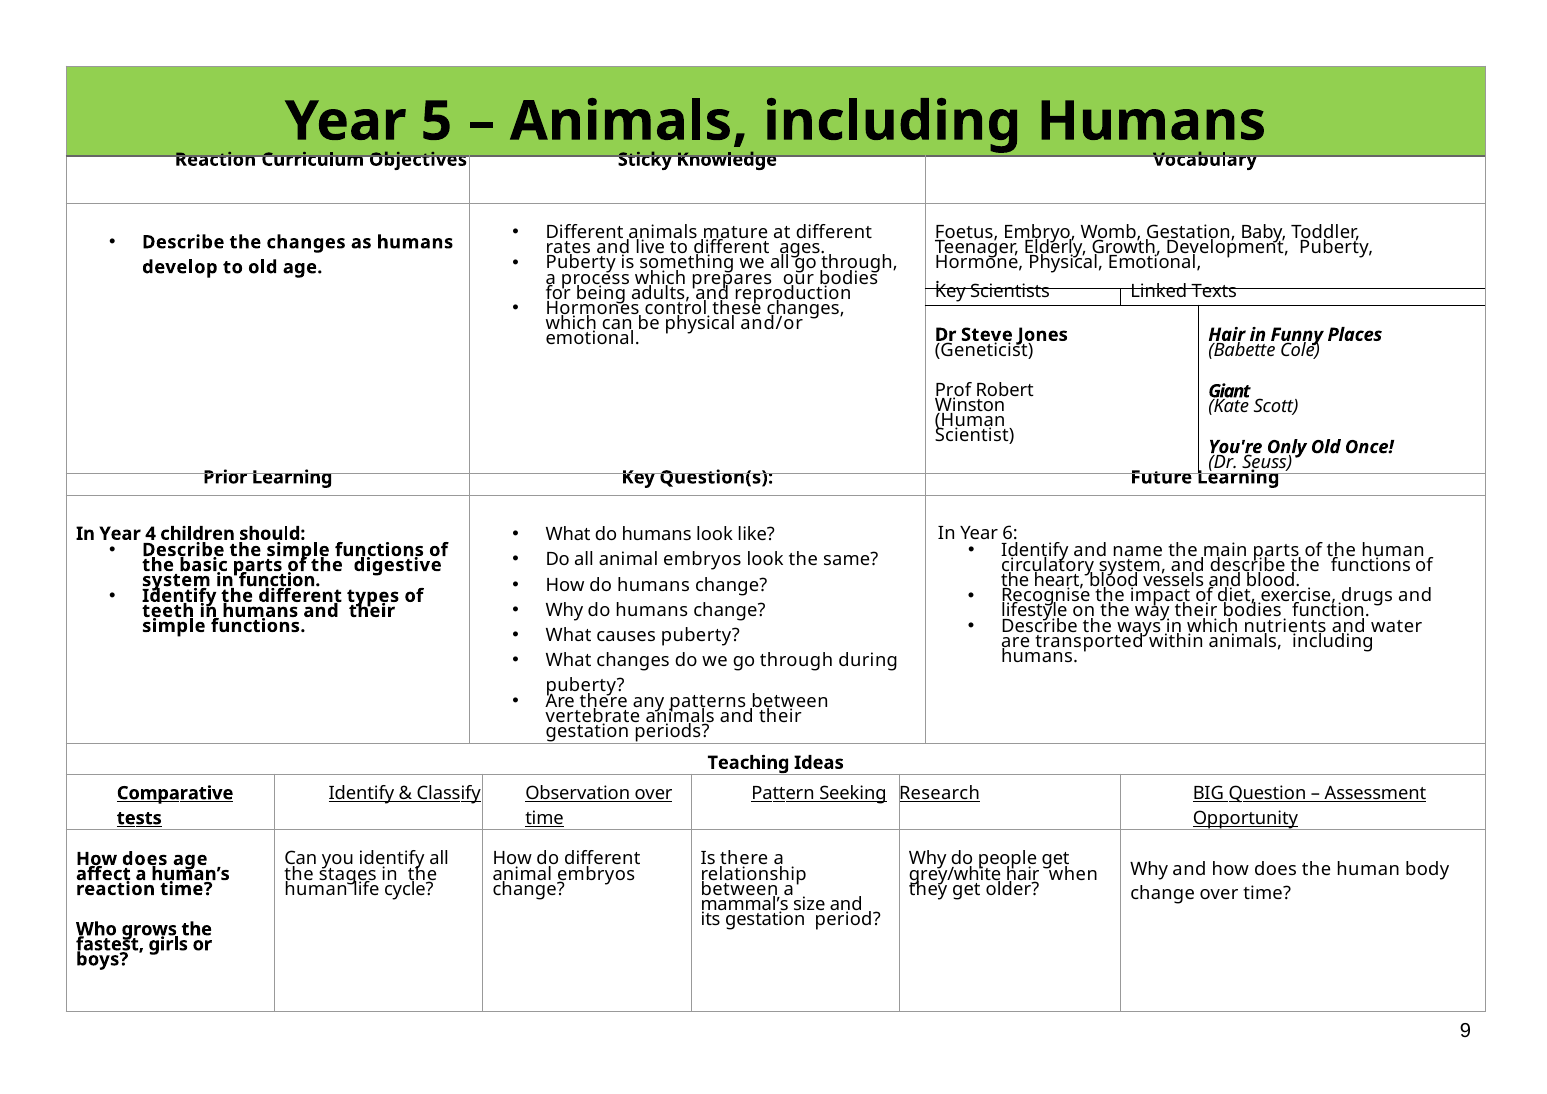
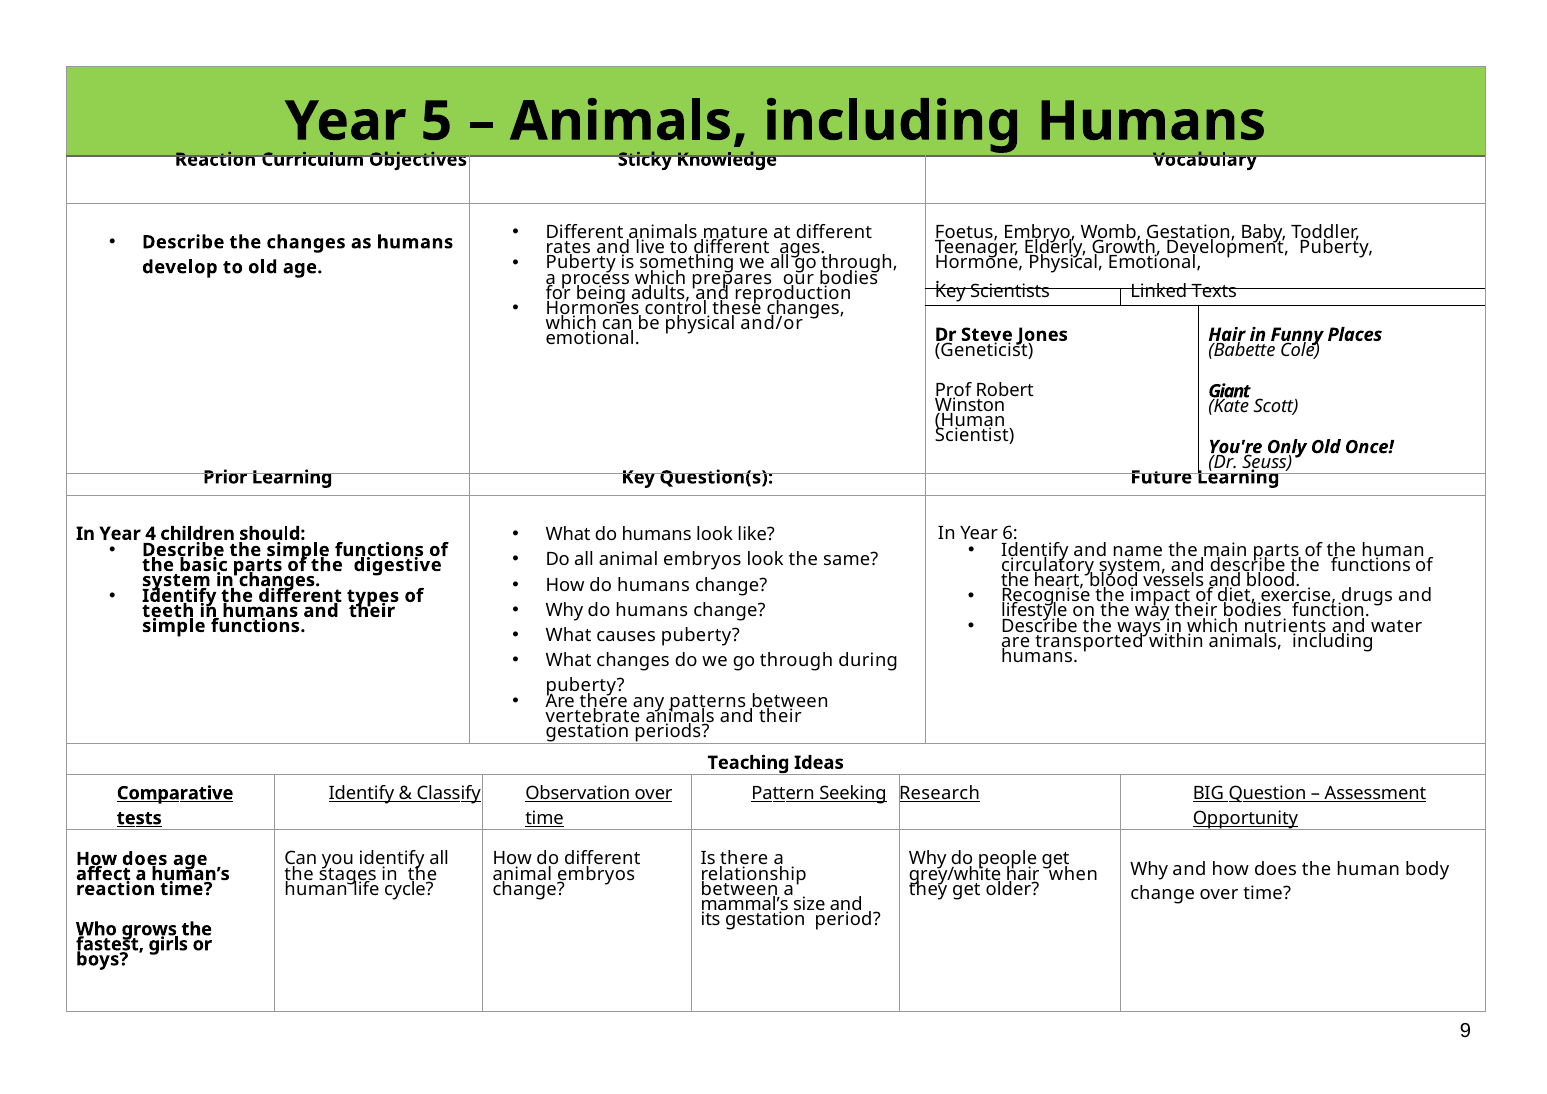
in function: function -> changes (280, 580)
